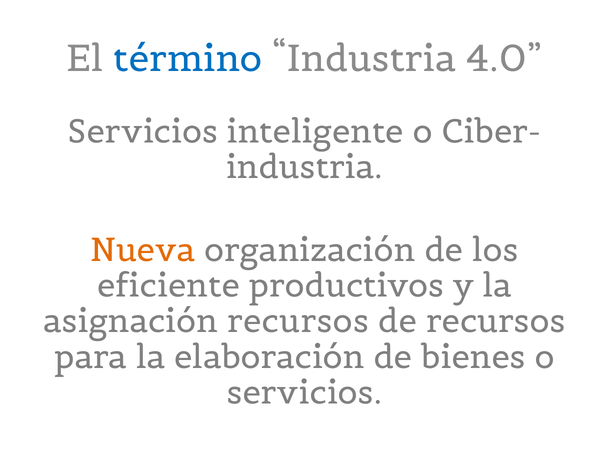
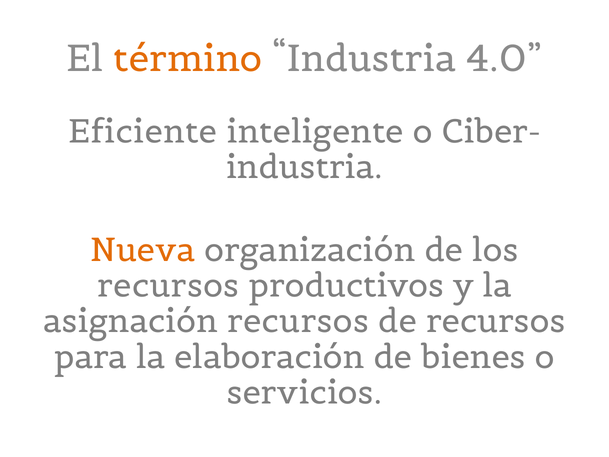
término colour: blue -> orange (188, 59)
Servicios: Servicios -> Eficiente (143, 132)
eficiente: eficiente -> recursos (168, 286)
